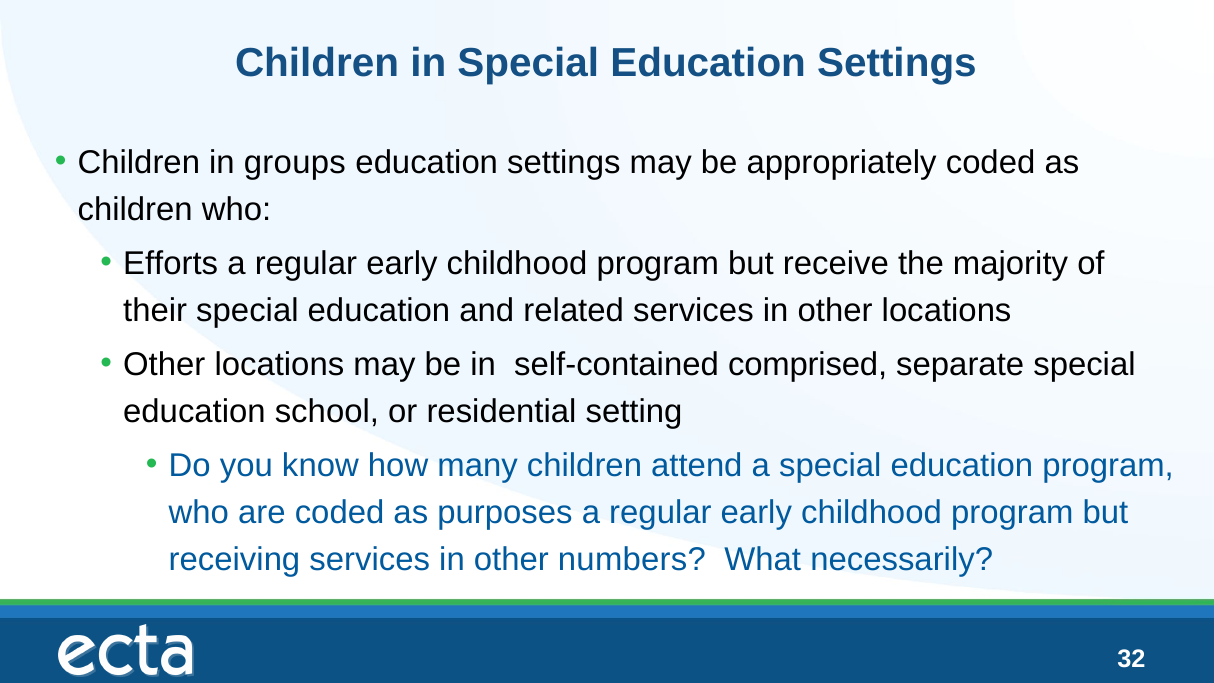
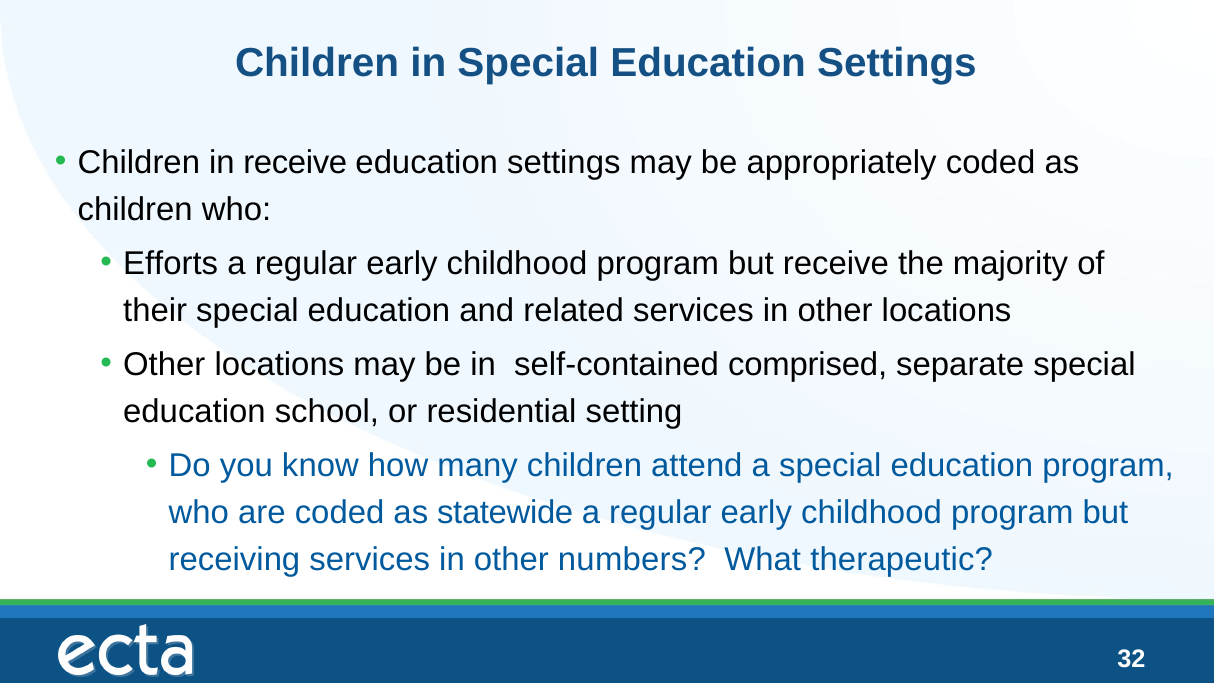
in groups: groups -> receive (295, 162)
purposes: purposes -> statewide (505, 513)
necessarily: necessarily -> therapeutic (902, 560)
